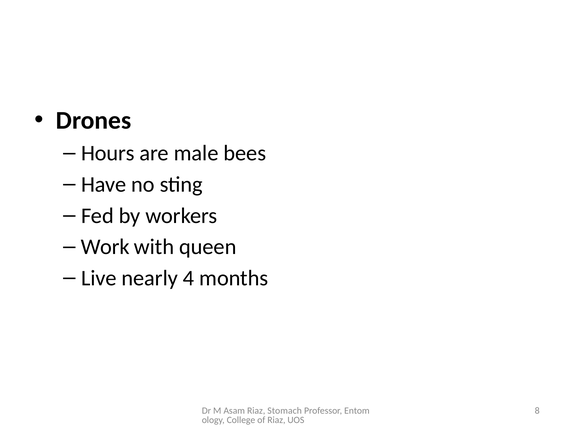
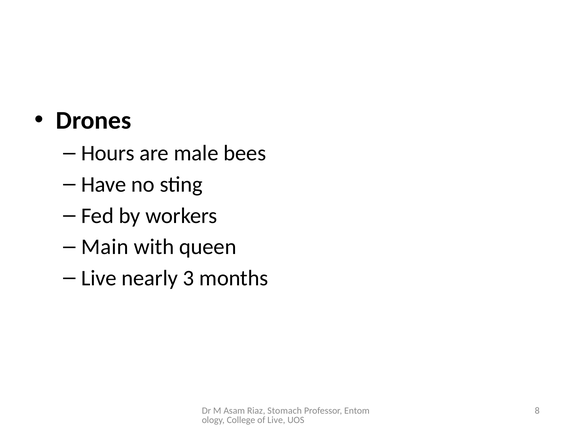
Work: Work -> Main (105, 247)
4: 4 -> 3 (189, 278)
of Riaz: Riaz -> Live (276, 421)
